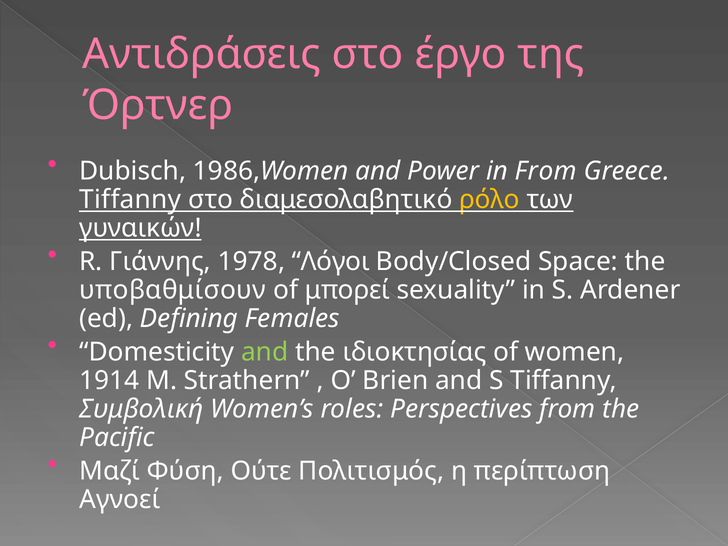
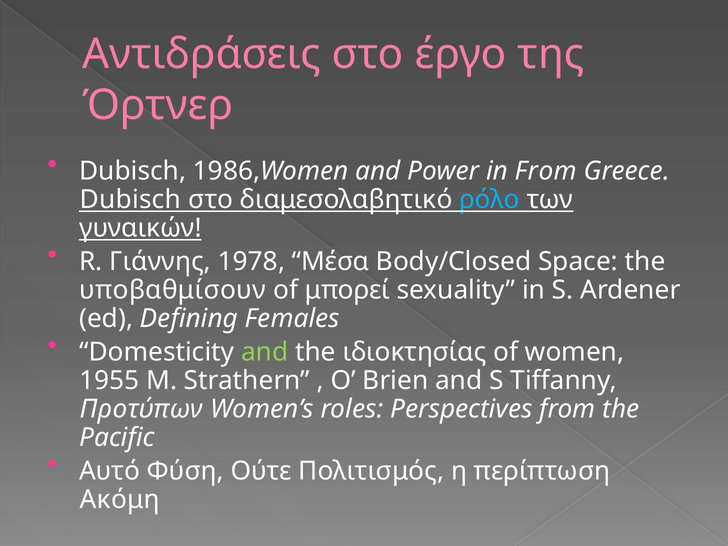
Tiffanny: Tiffanny -> Dubisch (130, 199)
ρόλο colour: yellow -> light blue (490, 199)
Λόγοι: Λόγοι -> Μέσα (331, 262)
1914: 1914 -> 1955 (109, 381)
Συμβολική: Συμβολική -> Προτύπων (141, 409)
Μαζί: Μαζί -> Αυτό (110, 471)
Αγνοεί: Αγνοεί -> Ακόμη (120, 500)
